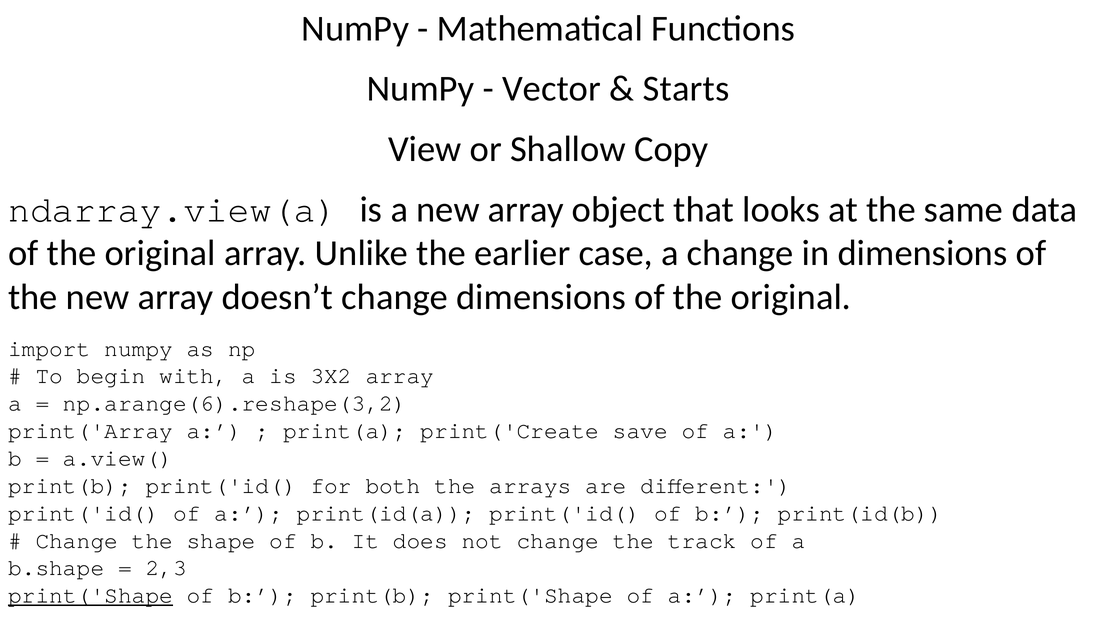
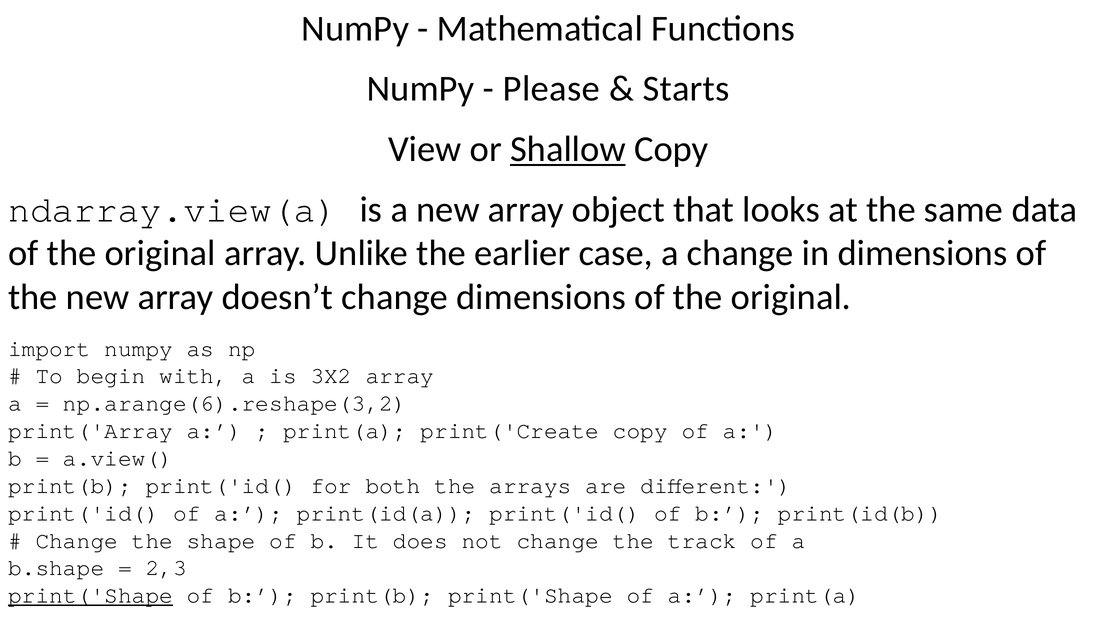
Vector: Vector -> Please (551, 89)
Shallow underline: none -> present (568, 149)
print('Create save: save -> copy (640, 431)
